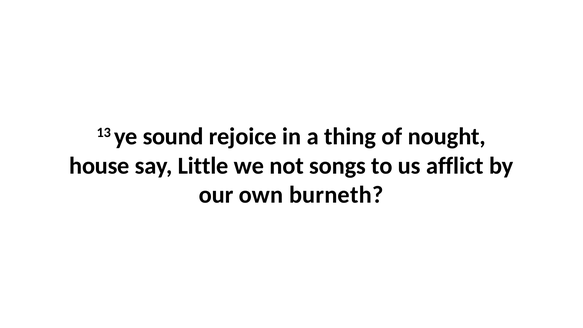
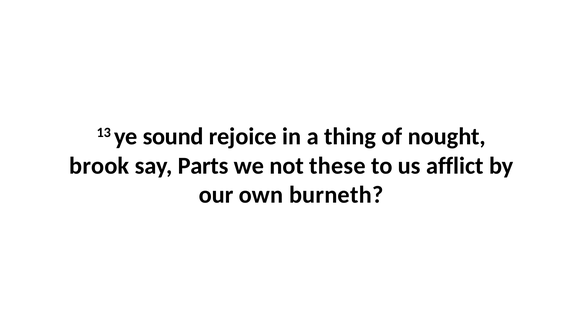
house: house -> brook (99, 166)
Little: Little -> Parts (203, 166)
songs: songs -> these (337, 166)
